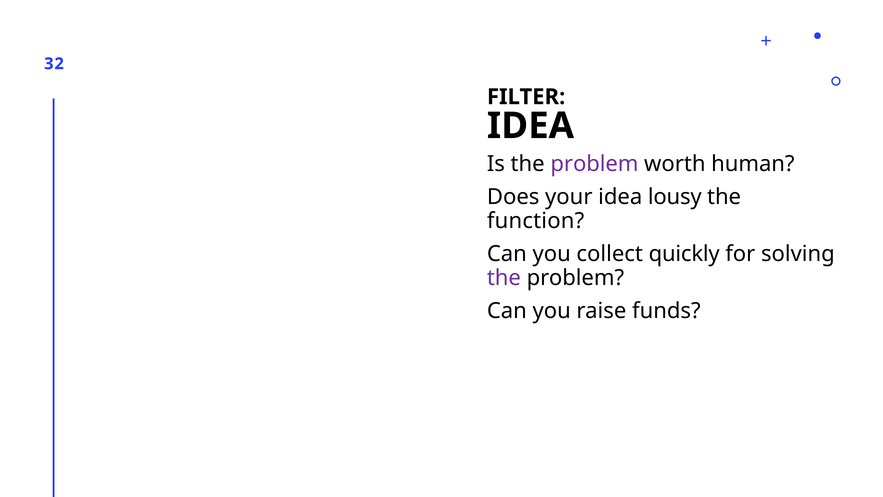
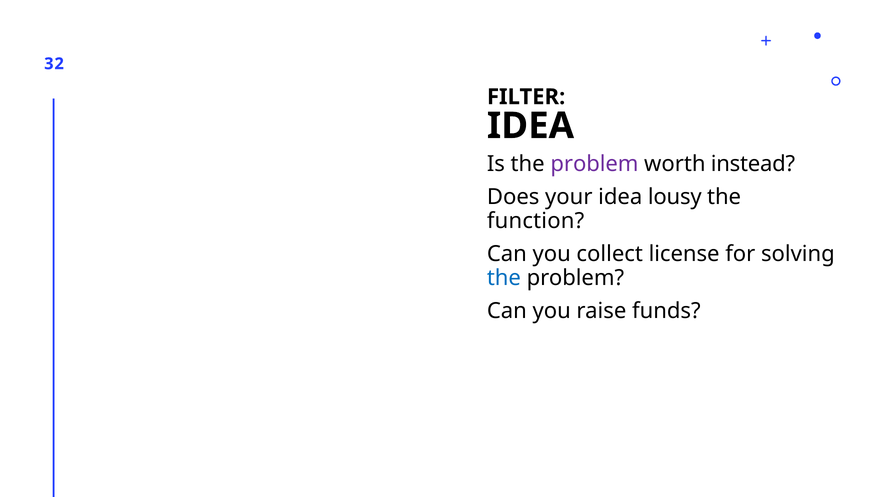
human: human -> instead (753, 164)
quickly: quickly -> license (684, 254)
the colour: purple -> blue (504, 278)
